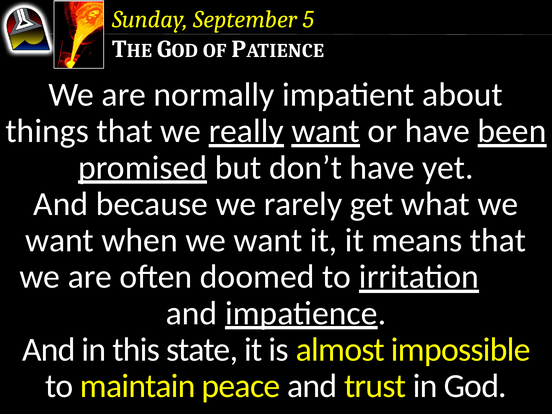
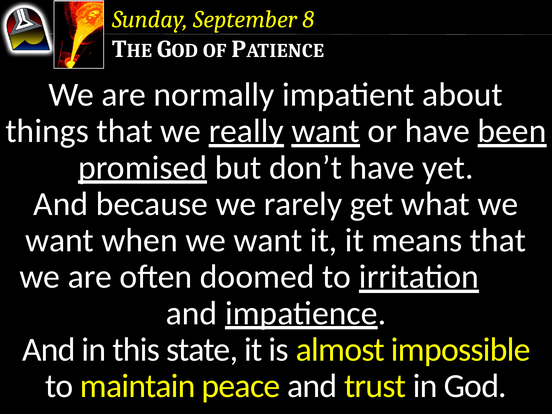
5: 5 -> 8 (308, 20)
